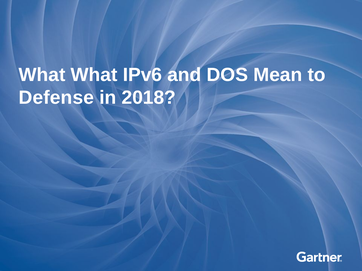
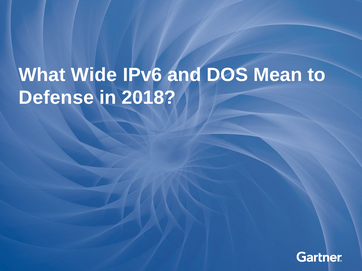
What What: What -> Wide (94, 75)
